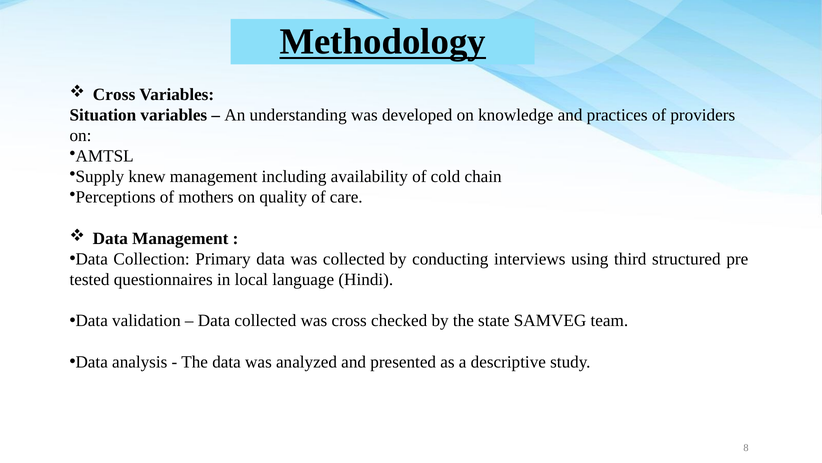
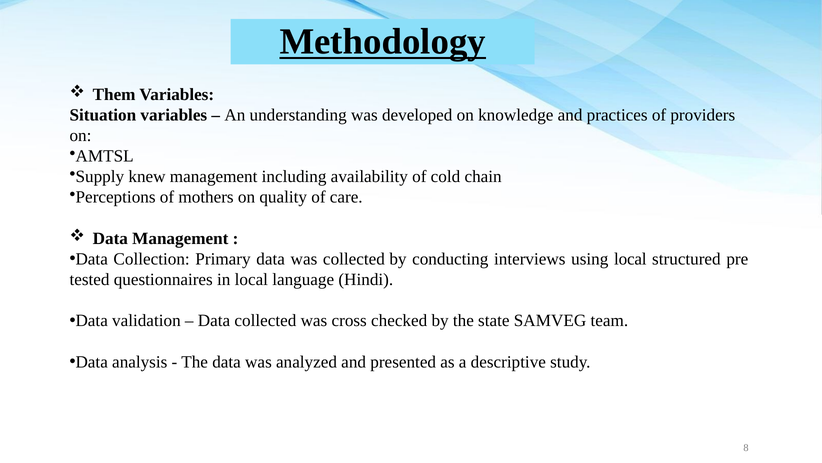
Cross: Cross -> Them (114, 94)
using third: third -> local (630, 259)
